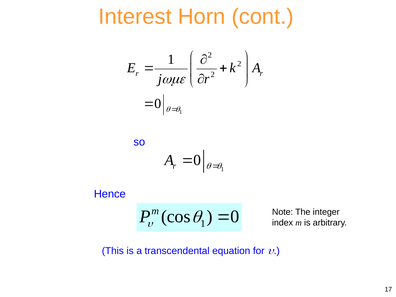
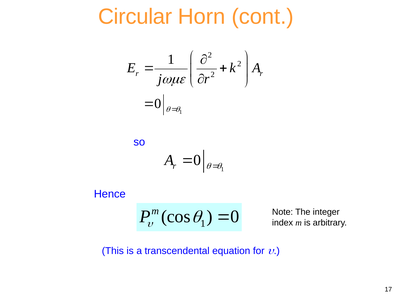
Interest: Interest -> Circular (135, 17)
